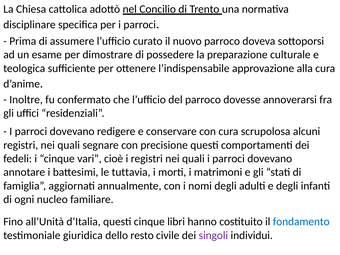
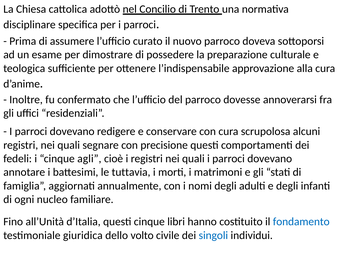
vari: vari -> agli (89, 159)
resto: resto -> volto (142, 235)
singoli colour: purple -> blue (213, 235)
